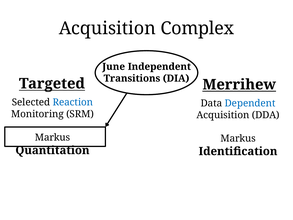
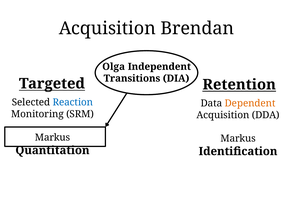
Complex: Complex -> Brendan (197, 28)
June: June -> Olga (114, 67)
Merrihew: Merrihew -> Retention (239, 84)
Dependent colour: blue -> orange (250, 103)
